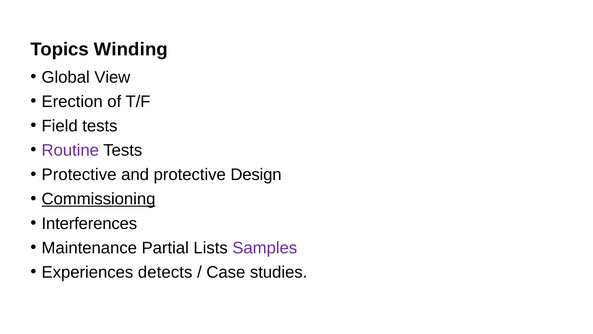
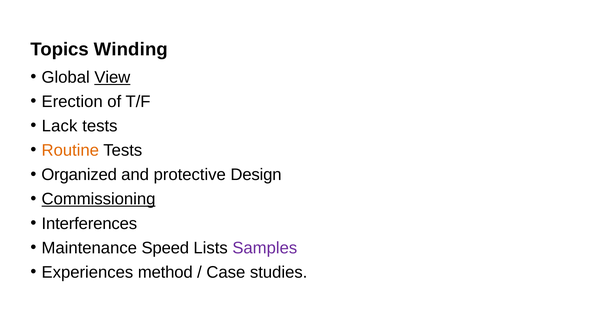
View underline: none -> present (112, 77)
Field: Field -> Lack (60, 126)
Routine colour: purple -> orange (70, 150)
Protective: Protective -> Organized (79, 175)
Partial: Partial -> Speed (165, 248)
detects: detects -> method (165, 272)
